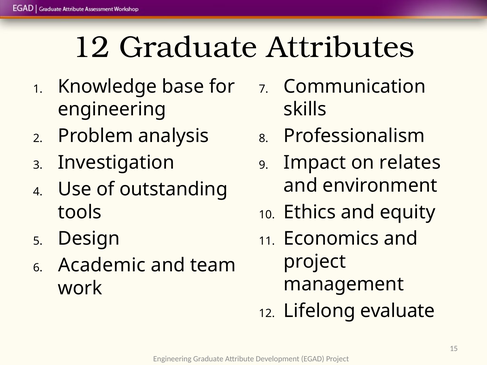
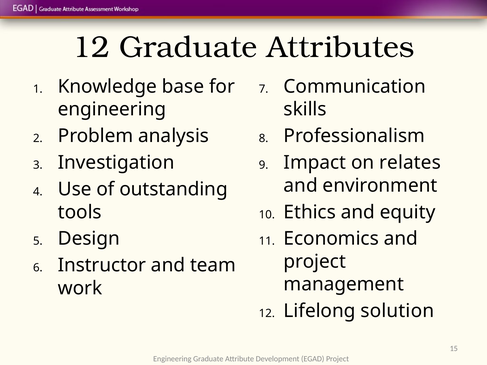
Academic: Academic -> Instructor (102, 265)
evaluate: evaluate -> solution (397, 311)
